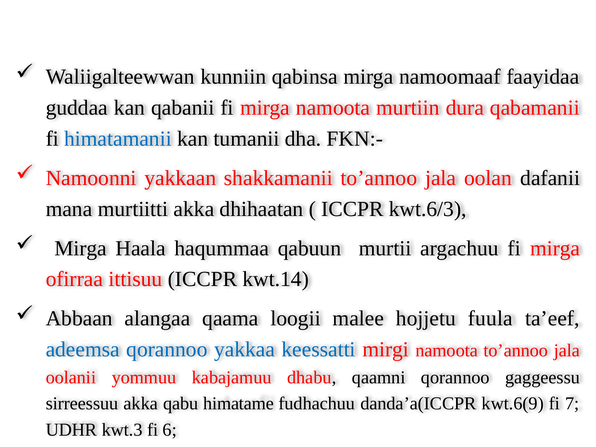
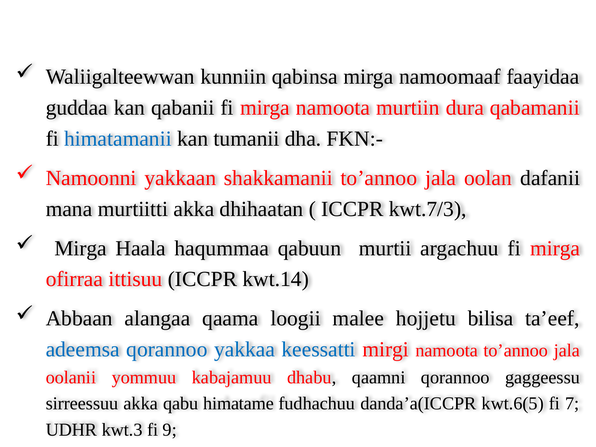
kwt.6/3: kwt.6/3 -> kwt.7/3 (428, 209)
fuula: fuula -> bilisa (491, 318)
kwt.6(9: kwt.6(9 -> kwt.6(5 (513, 404)
6: 6 -> 9 (170, 430)
